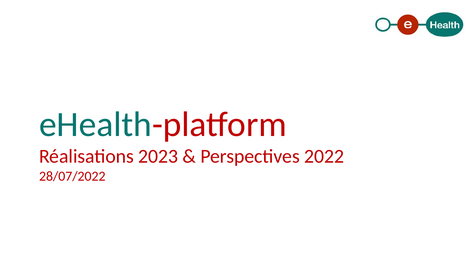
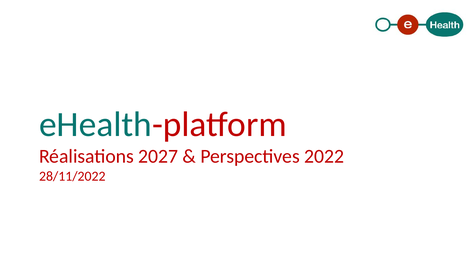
2023: 2023 -> 2027 (158, 157)
28/07/2022: 28/07/2022 -> 28/11/2022 (72, 176)
